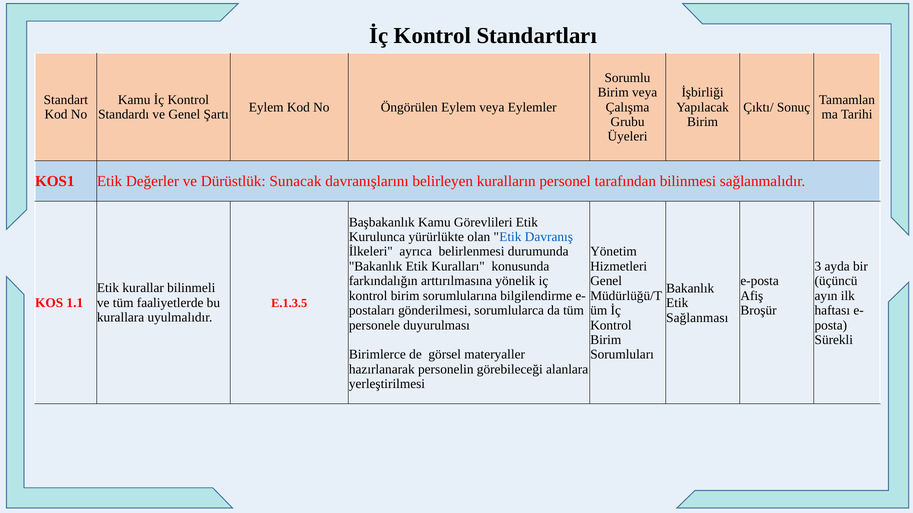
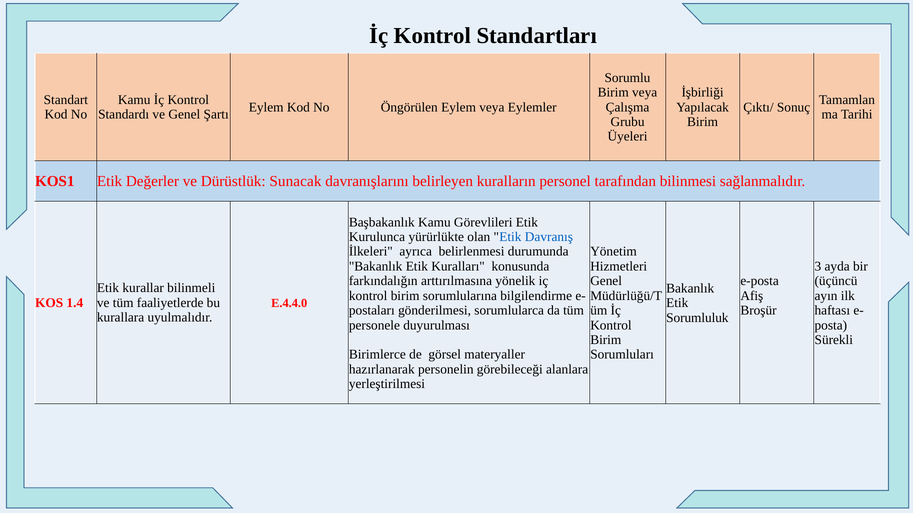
1.1: 1.1 -> 1.4 (75, 303)
E.1.3.5: E.1.3.5 -> E.4.4.0 (289, 303)
Sağlanması: Sağlanması -> Sorumluluk (697, 318)
